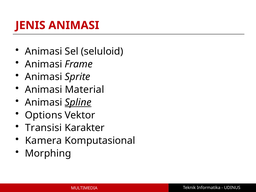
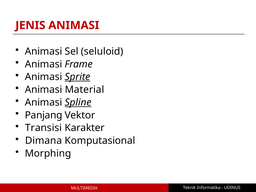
Sprite underline: none -> present (78, 77)
Options: Options -> Panjang (44, 115)
Kamera: Kamera -> Dimana (44, 141)
